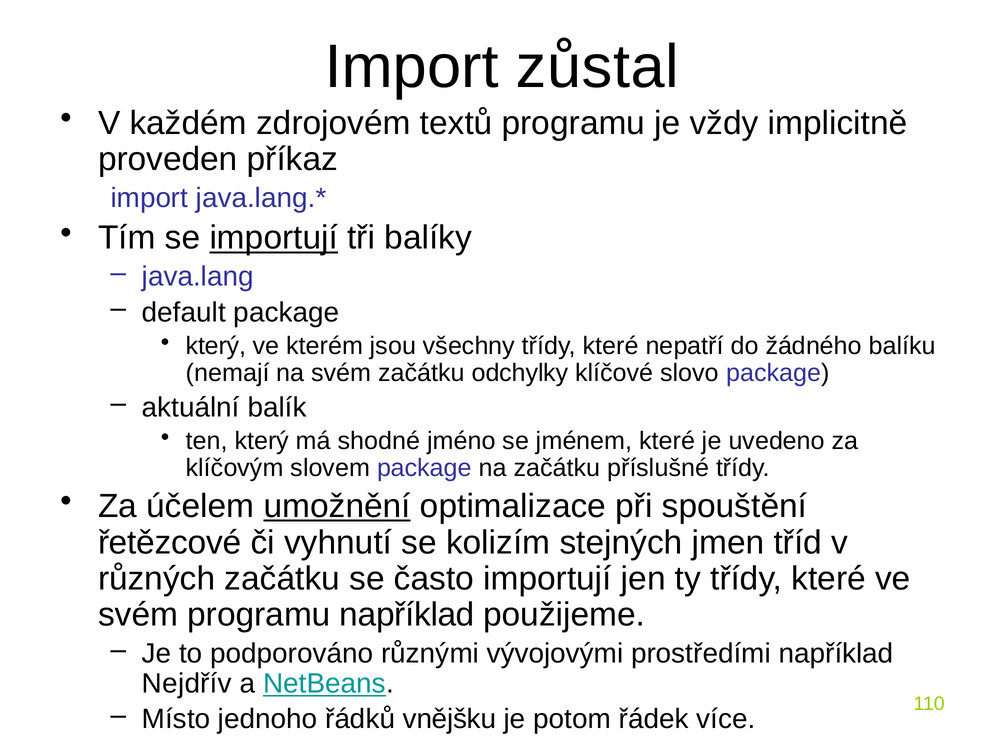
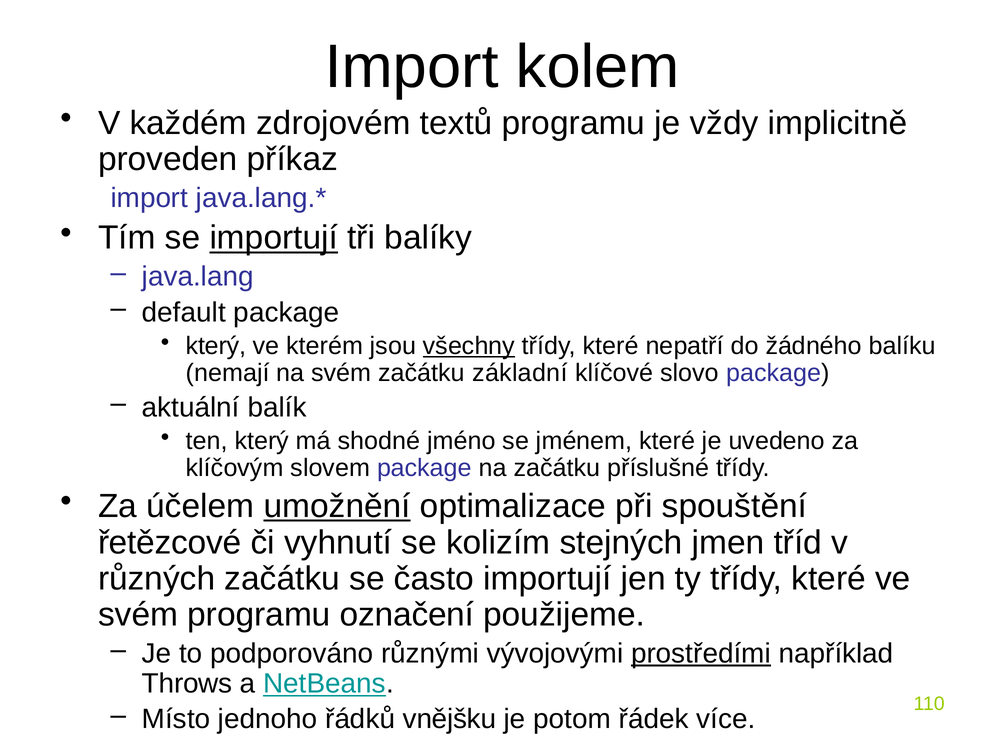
zůstal: zůstal -> kolem (598, 67)
všechny underline: none -> present (469, 346)
odchylky: odchylky -> základní (520, 373)
programu například: například -> označení (407, 615)
prostředími underline: none -> present (701, 654)
Nejdřív: Nejdřív -> Throws (187, 684)
